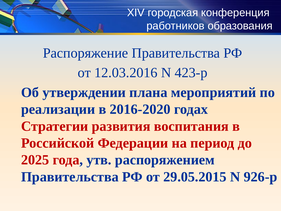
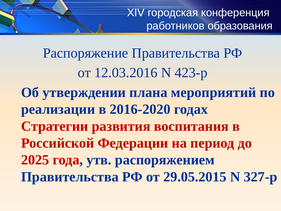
926-р: 926-р -> 327-р (261, 177)
